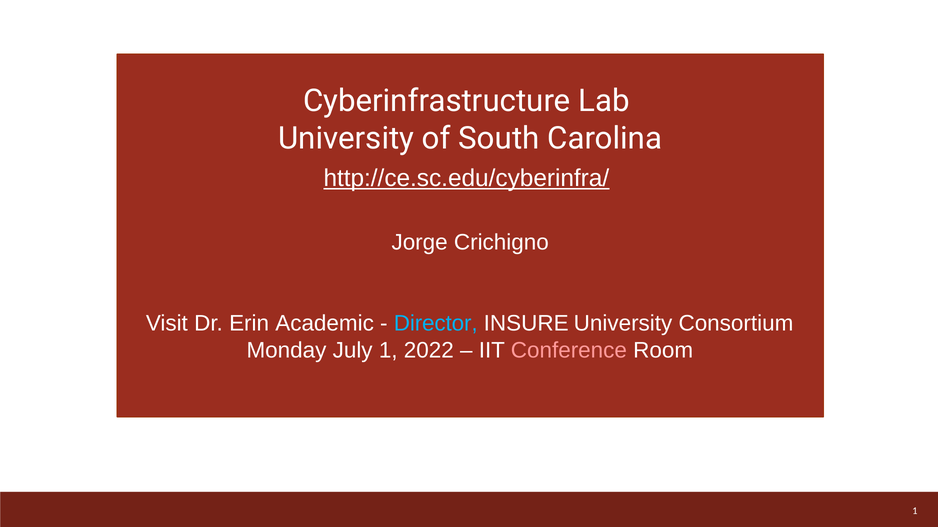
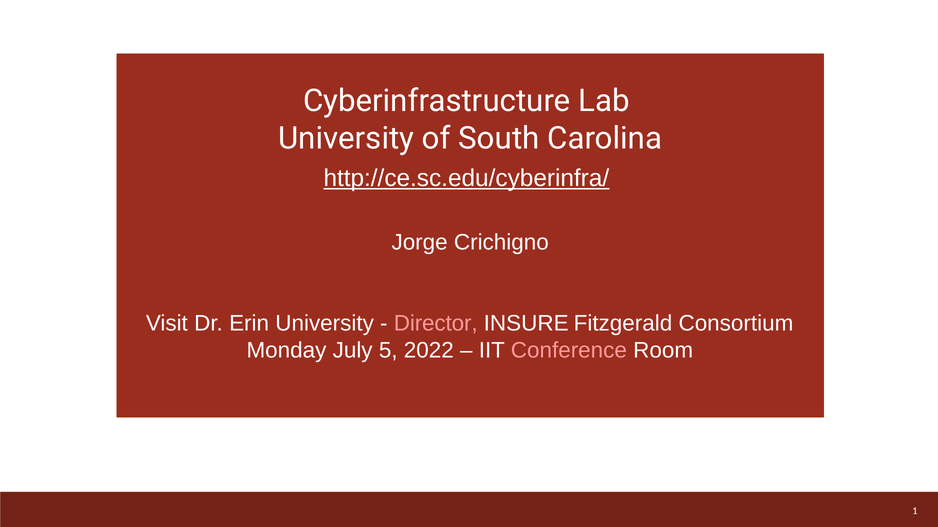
Erin Academic: Academic -> University (325, 324)
Director colour: light blue -> pink (436, 324)
INSURE University: University -> Fitzgerald (623, 324)
July 1: 1 -> 5 (388, 351)
